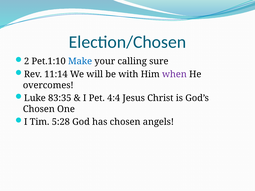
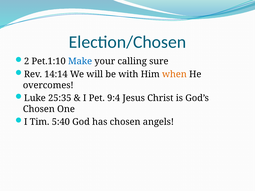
11:14: 11:14 -> 14:14 (56, 74)
when colour: purple -> orange (174, 74)
83:35: 83:35 -> 25:35 (60, 98)
4:4: 4:4 -> 9:4 (114, 98)
5:28: 5:28 -> 5:40 (61, 122)
